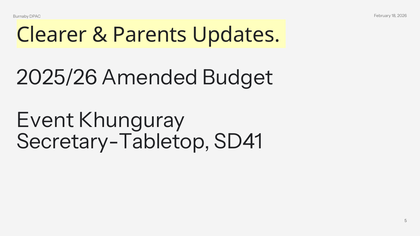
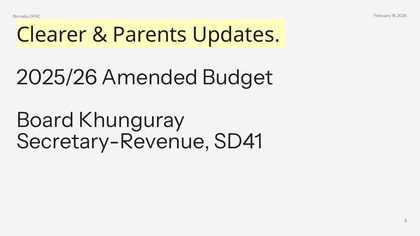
Event: Event -> Board (45, 120)
Secretary-Tabletop: Secretary-Tabletop -> Secretary-Revenue (113, 142)
